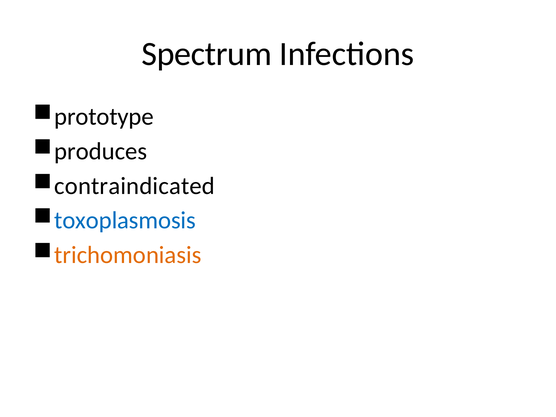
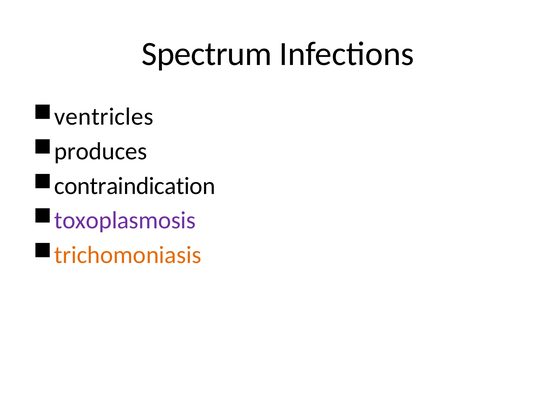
prototype: prototype -> ventricles (104, 117)
contraindicated: contraindicated -> contraindication (135, 186)
toxoplasmosis colour: blue -> purple (125, 220)
